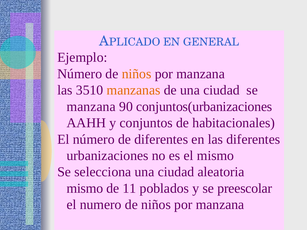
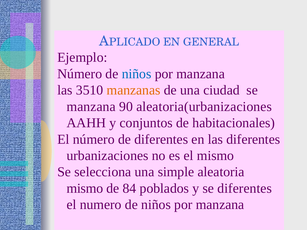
niños colour: orange -> blue (137, 74)
conjuntos(urbanizaciones: conjuntos(urbanizaciones -> aleatoria(urbanizaciones (204, 107)
selecciona una ciudad: ciudad -> simple (176, 172)
11: 11 -> 84 (129, 189)
se preescolar: preescolar -> diferentes (245, 189)
